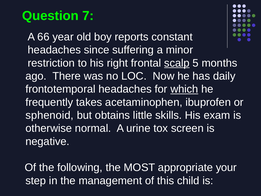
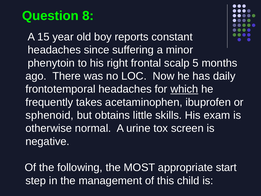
7: 7 -> 8 (88, 16)
66: 66 -> 15 (43, 37)
restriction: restriction -> phenytoin (51, 63)
scalp underline: present -> none (177, 63)
your: your -> start (226, 167)
